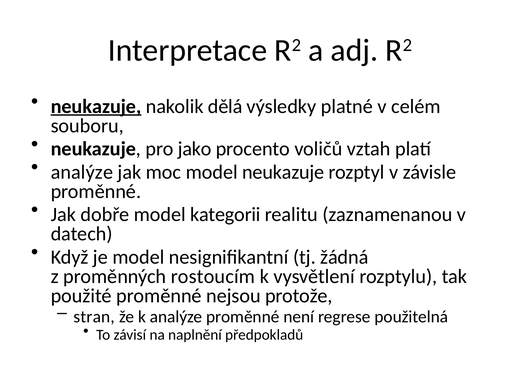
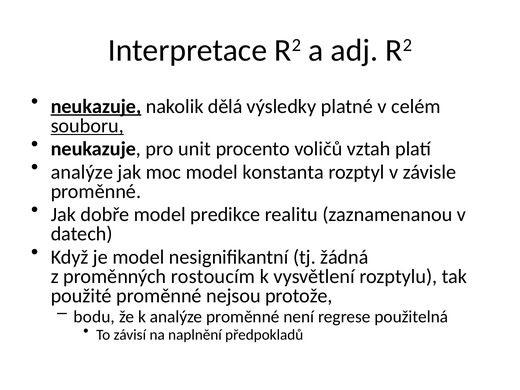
souboru underline: none -> present (87, 126)
jako: jako -> unit (195, 149)
model neukazuje: neukazuje -> konstanta (283, 172)
kategorii: kategorii -> predikce (225, 215)
stran: stran -> bodu (94, 317)
